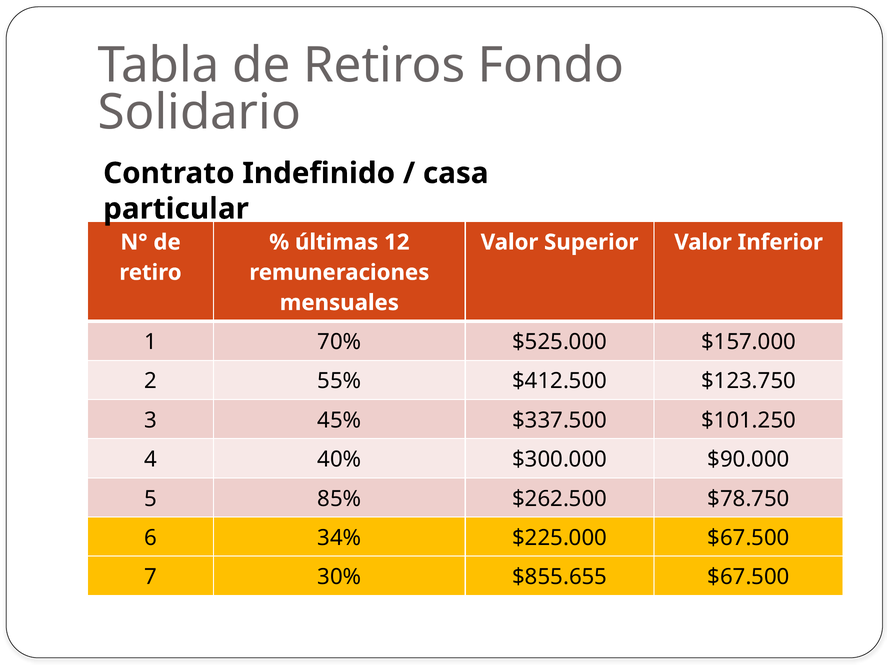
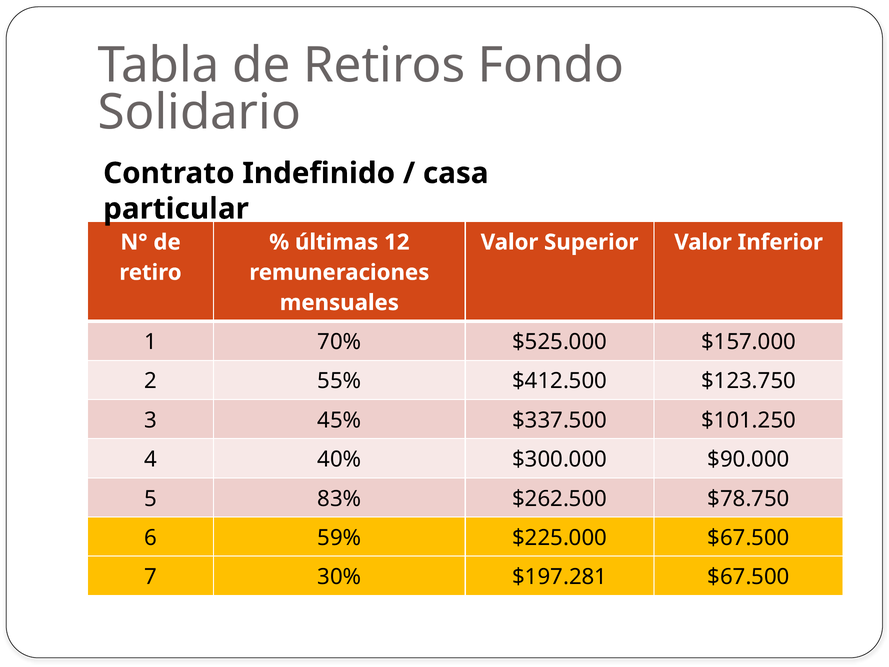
85%: 85% -> 83% (339, 498)
34%: 34% -> 59% (339, 538)
$855.655: $855.655 -> $197.281 (560, 577)
